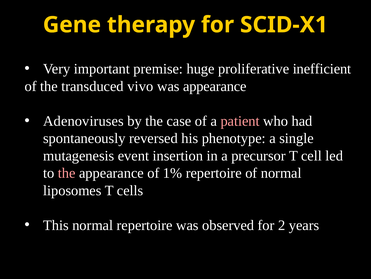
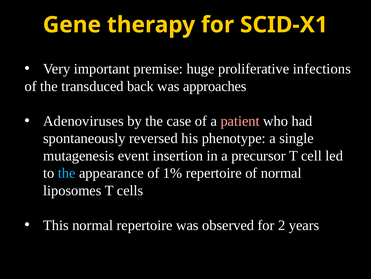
inefficient: inefficient -> infections (322, 69)
vivo: vivo -> back (141, 86)
was appearance: appearance -> approaches (215, 86)
the colour: pink -> light blue (67, 173)
